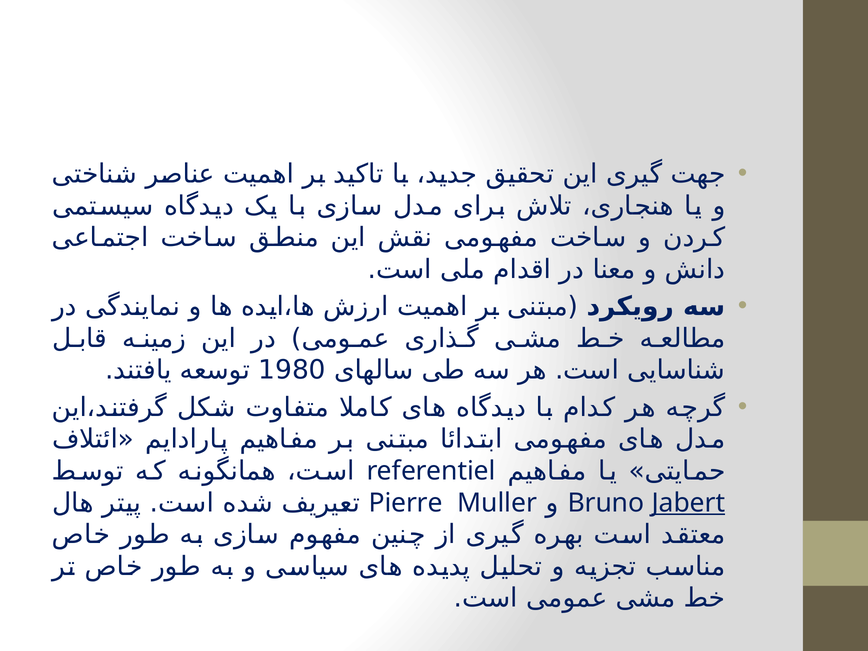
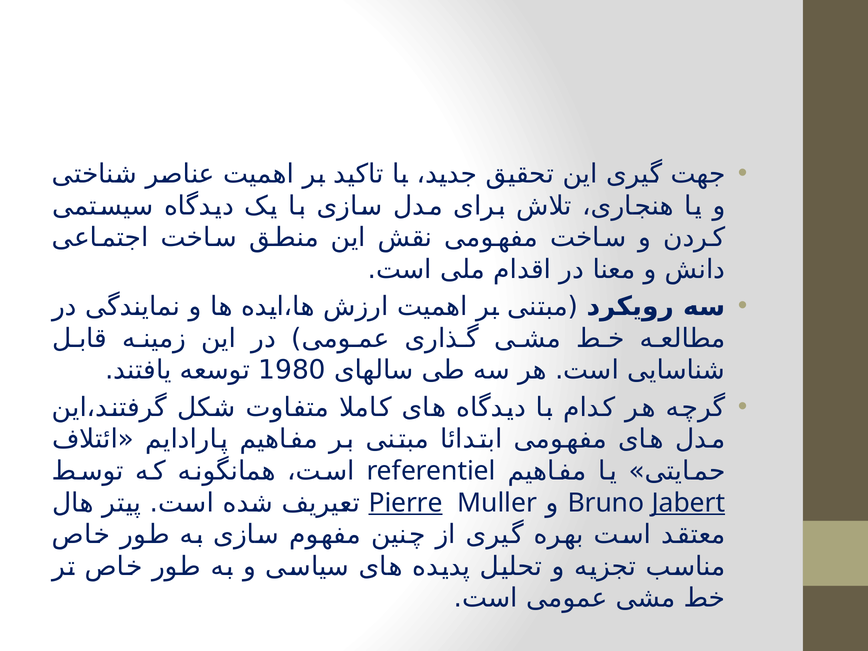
Pierre underline: none -> present (406, 503)
